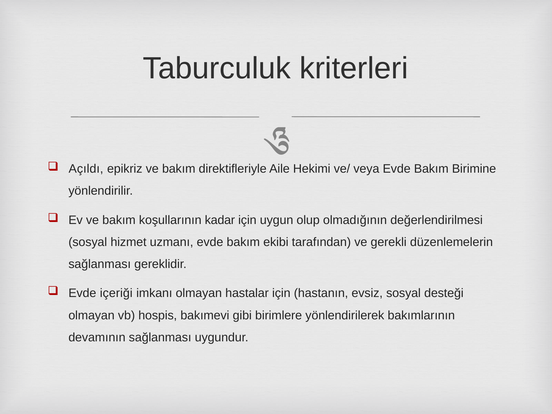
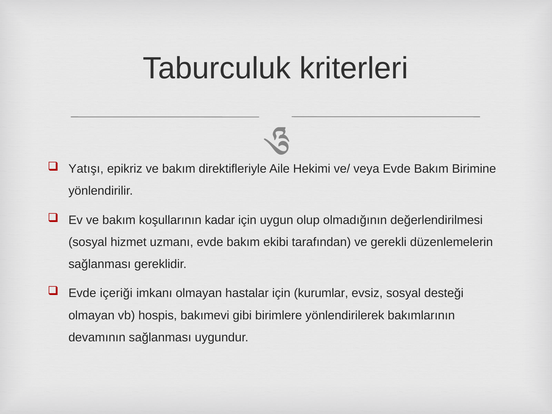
Açıldı: Açıldı -> Yatışı (86, 169)
hastanın: hastanın -> kurumlar (321, 293)
